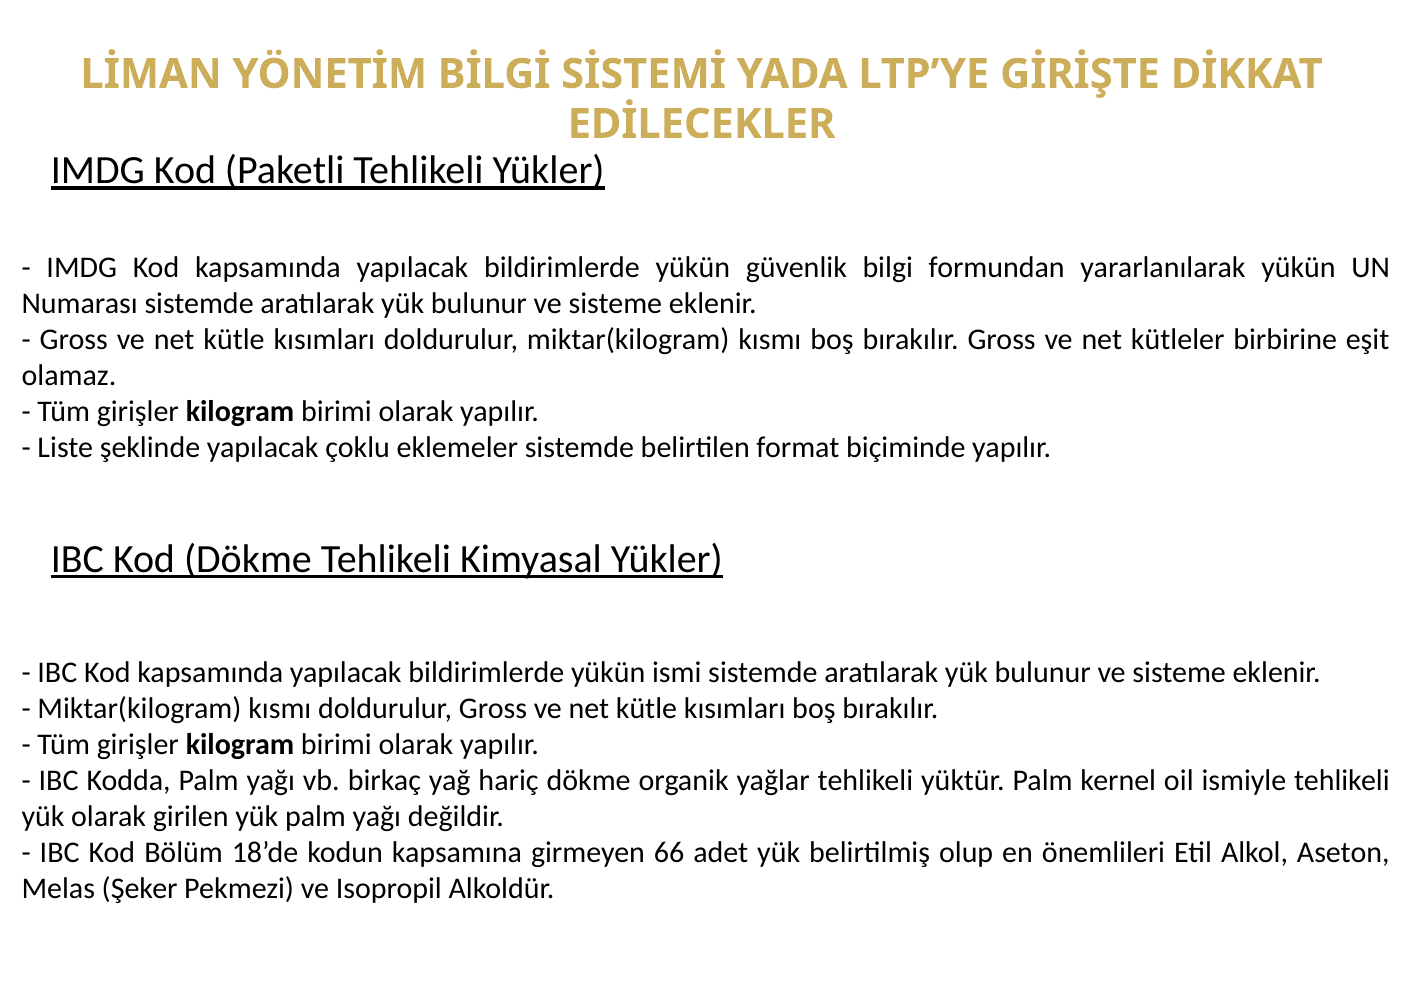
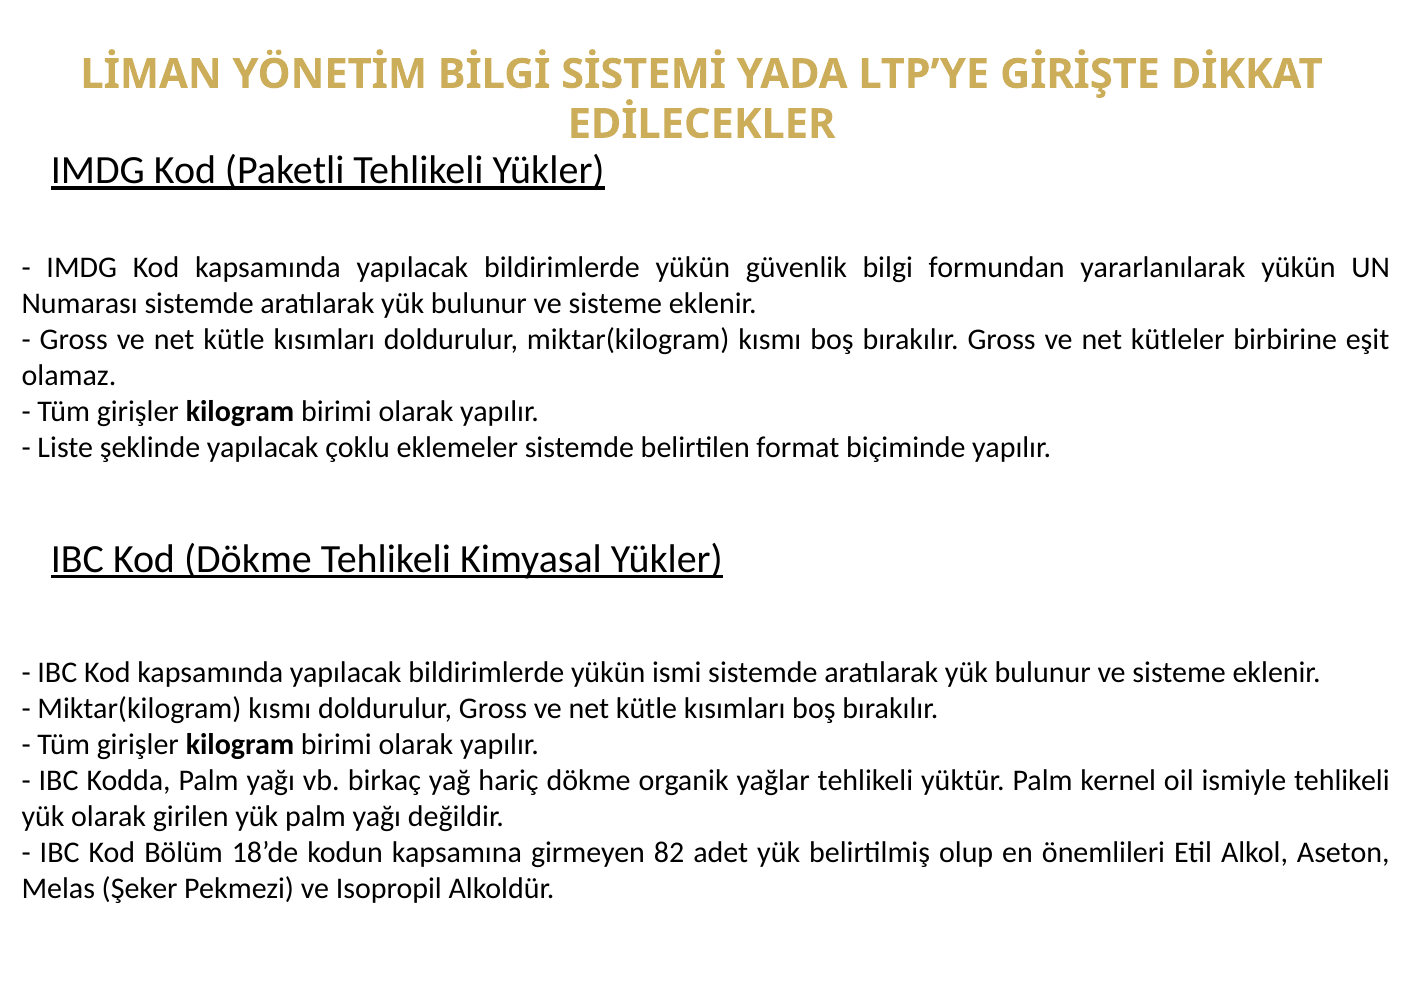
66: 66 -> 82 (669, 852)
